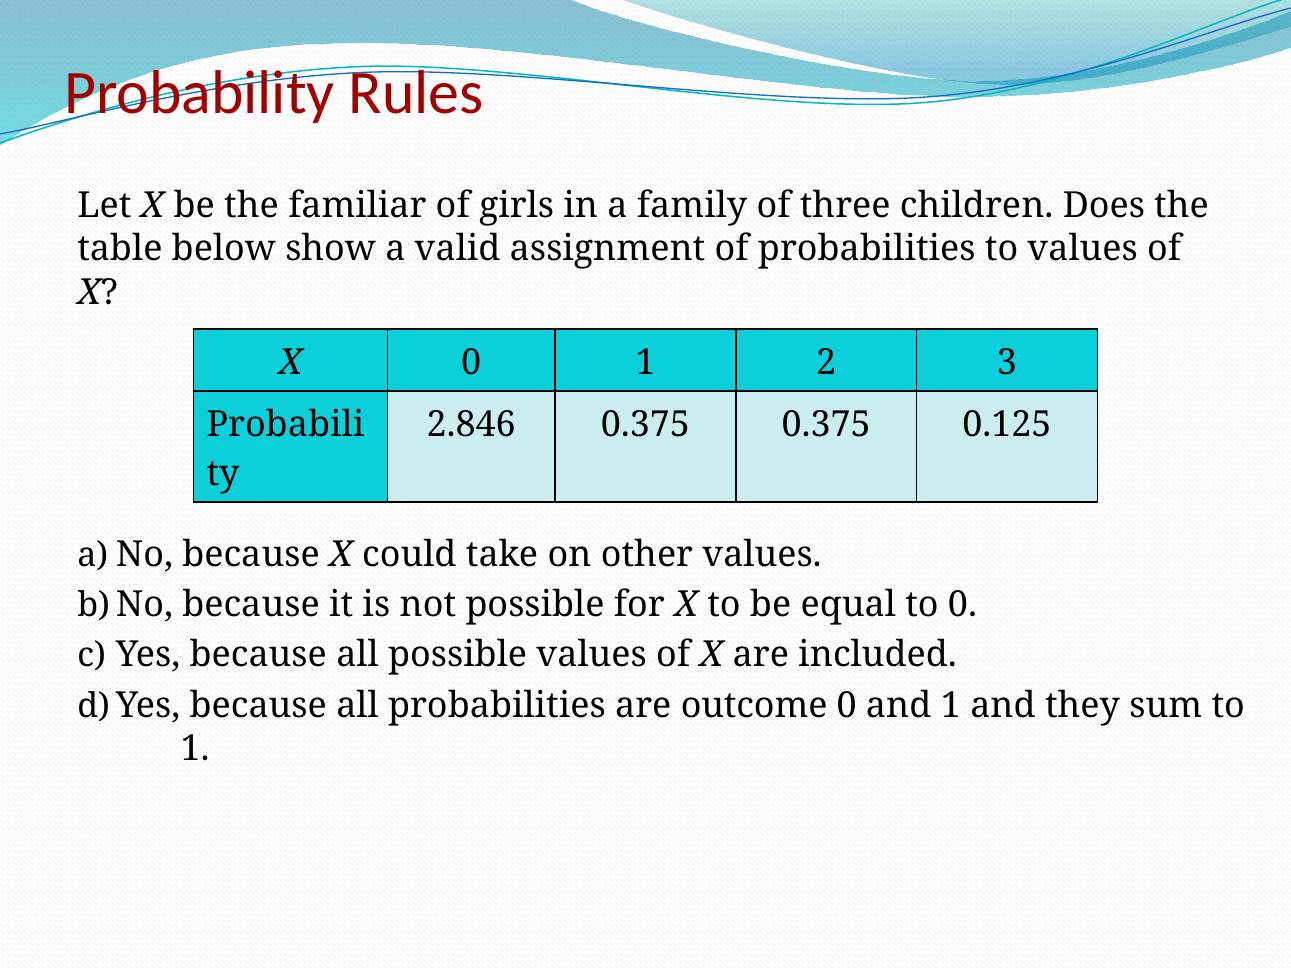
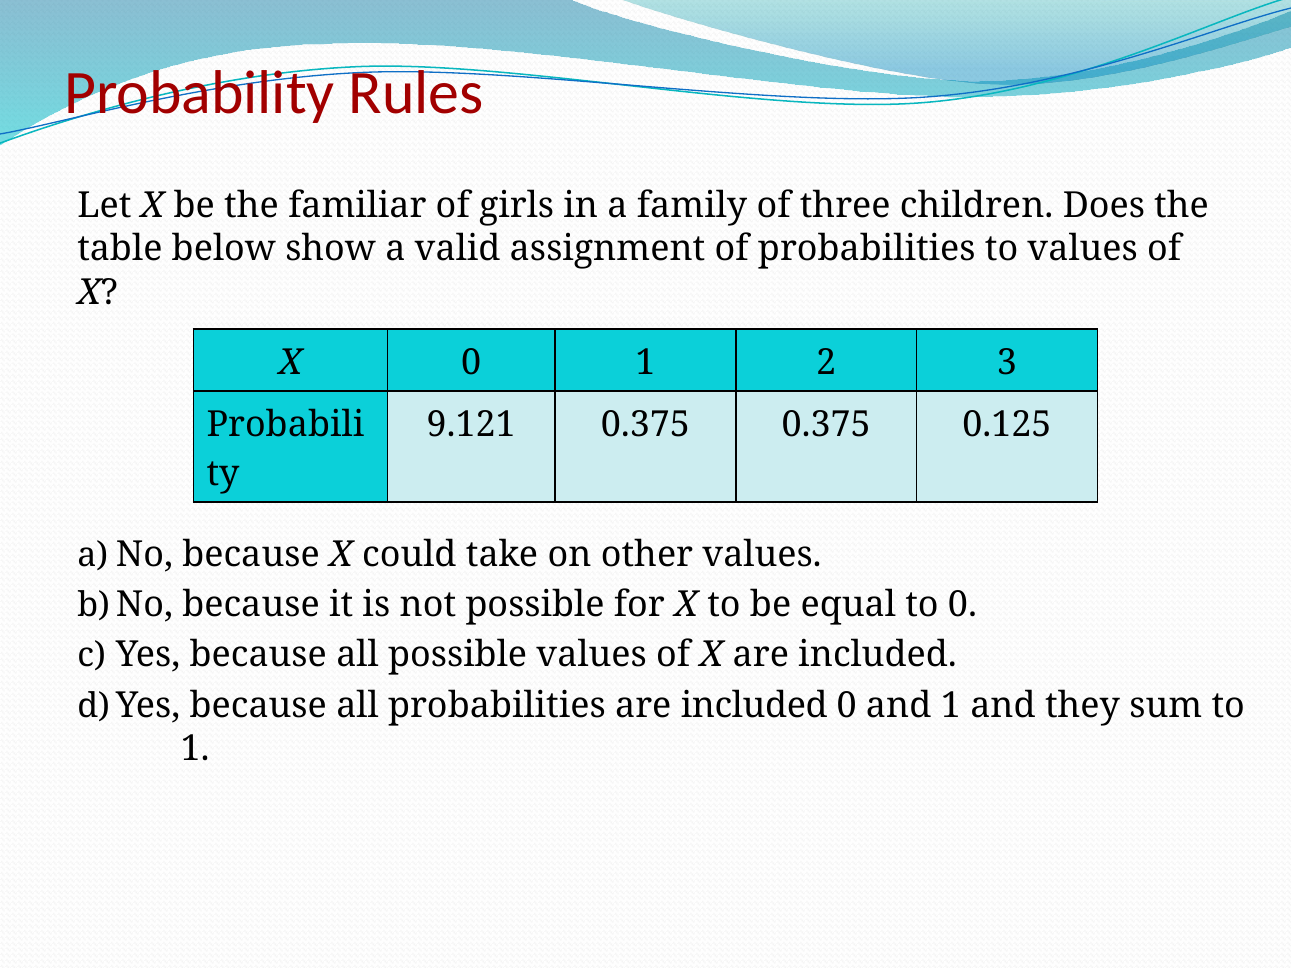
2.846: 2.846 -> 9.121 (471, 424)
probabilities are outcome: outcome -> included (754, 706)
